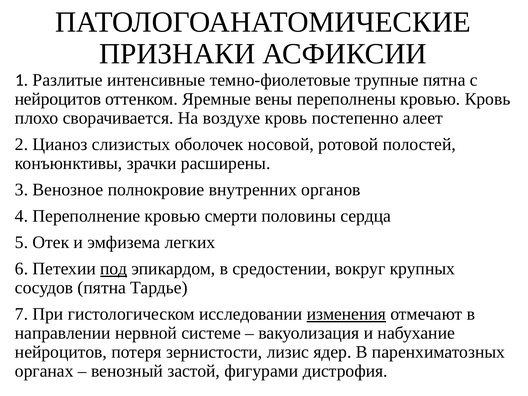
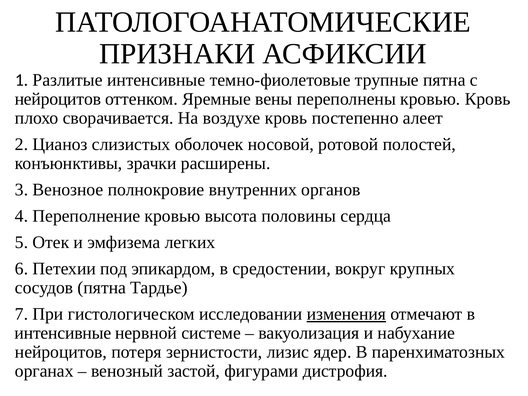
смерти: смерти -> высота (231, 216)
под underline: present -> none (114, 269)
направлении: направлении -> интенсивные (63, 333)
